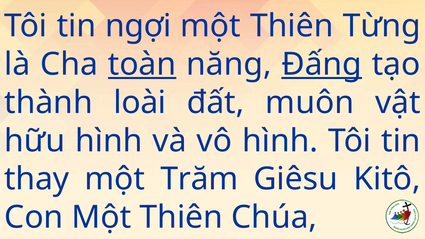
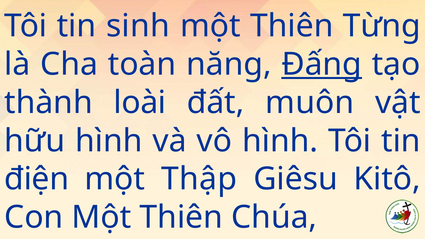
ngợi: ngợi -> sinh (138, 26)
toàn underline: present -> none (142, 64)
thay: thay -> điện (37, 179)
Trăm: Trăm -> Thập (199, 179)
